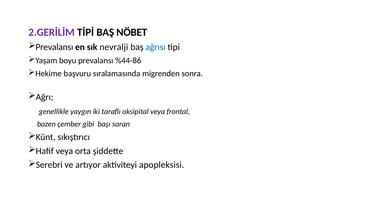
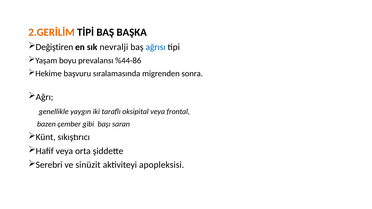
2.GERİLİM colour: purple -> orange (52, 32)
NÖBET: NÖBET -> BAŞKA (132, 32)
Prevalansı: Prevalansı -> Değiştiren (54, 47)
artıyor: artıyor -> sinüzit (88, 165)
